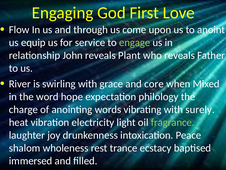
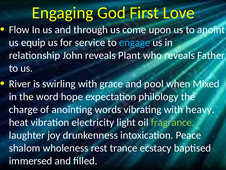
engage colour: light green -> light blue (135, 42)
core: core -> pool (154, 84)
surely: surely -> heavy (200, 109)
